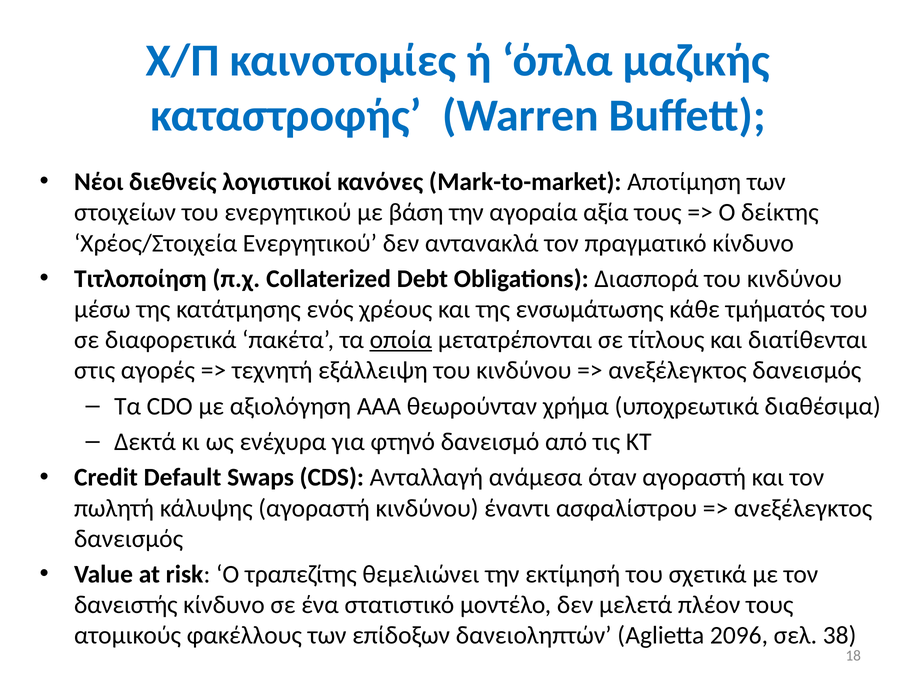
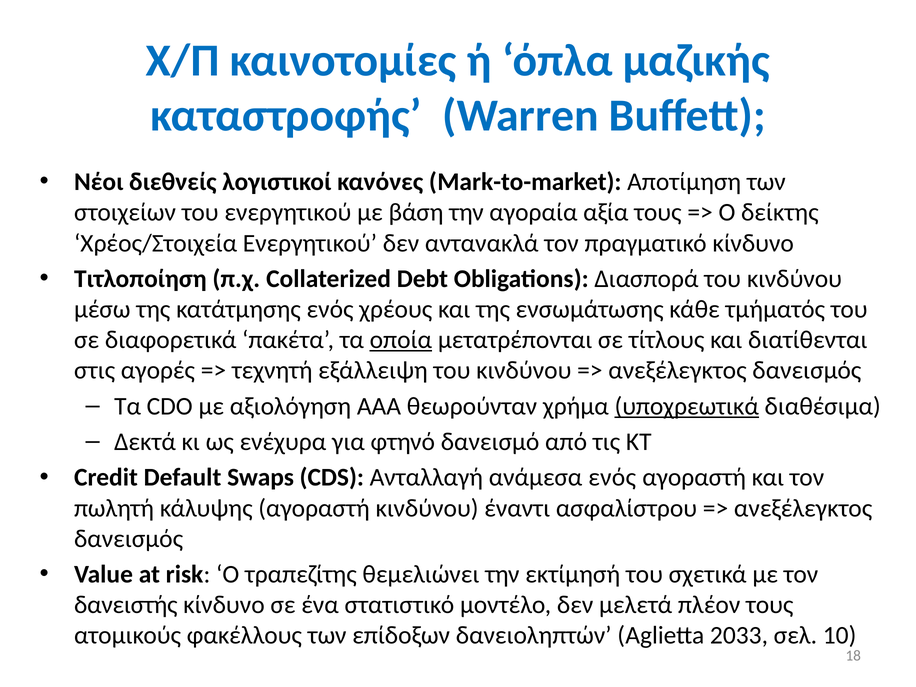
υποχρεωτικά underline: none -> present (687, 406)
ανάμεσα όταν: όταν -> ενός (612, 478)
2096: 2096 -> 2033 (739, 636)
38: 38 -> 10 (840, 636)
